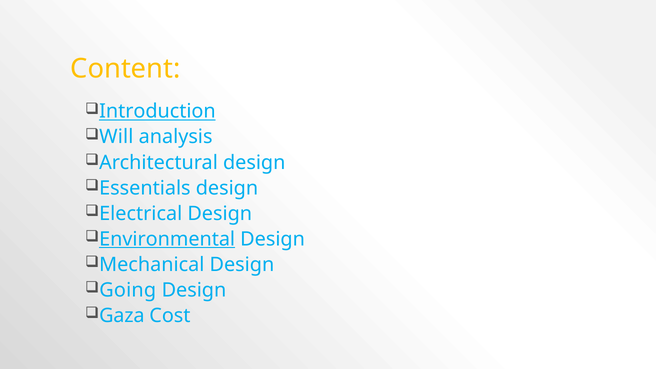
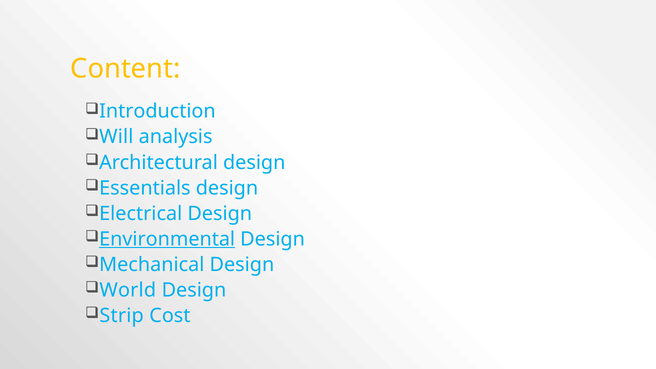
Introduction underline: present -> none (157, 111)
Going: Going -> World (128, 290)
Gaza: Gaza -> Strip (122, 316)
